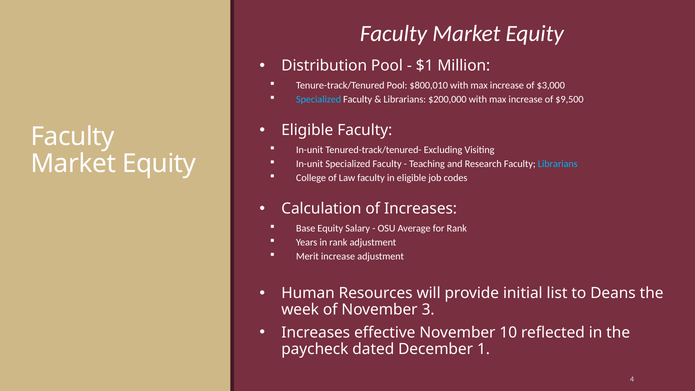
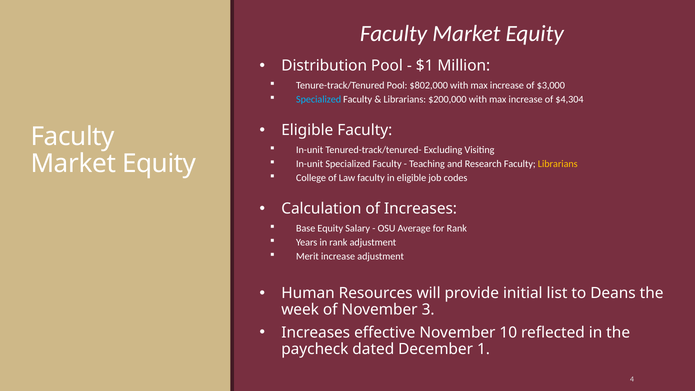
$800,010: $800,010 -> $802,000 (429, 86)
$9,500: $9,500 -> $4,304 (570, 100)
Librarians colour: light blue -> yellow (558, 164)
